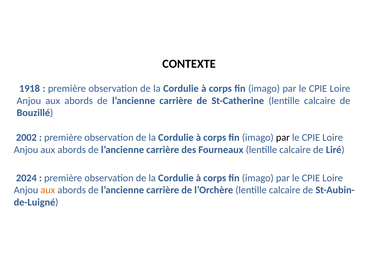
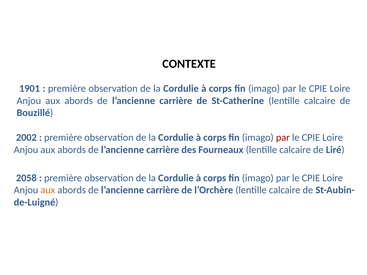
1918: 1918 -> 1901 (30, 88)
par colour: black -> red (283, 138)
2024: 2024 -> 2058 (26, 178)
